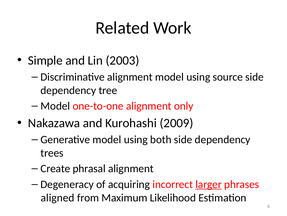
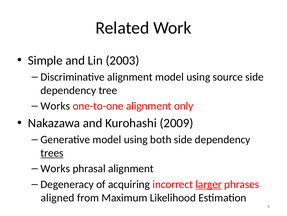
Model: Model -> Works (55, 106)
trees underline: none -> present (52, 152)
Create: Create -> Works (55, 168)
